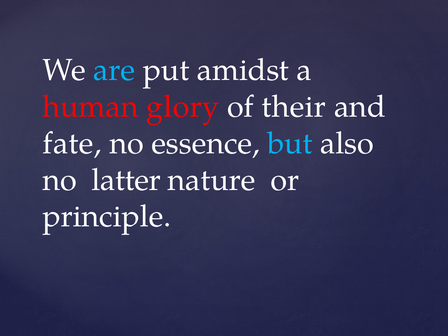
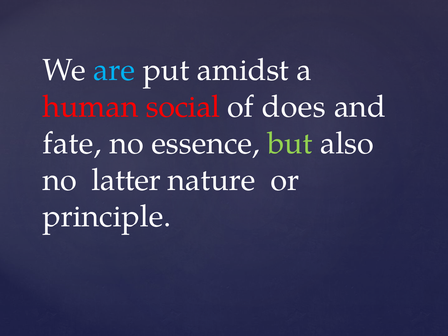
glory: glory -> social (183, 107)
their: their -> does (294, 107)
but colour: light blue -> light green (290, 143)
